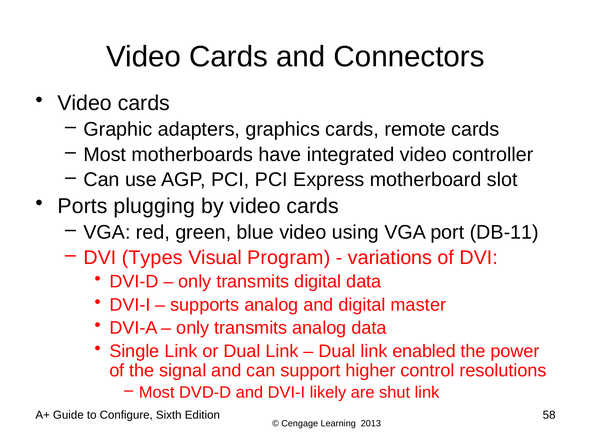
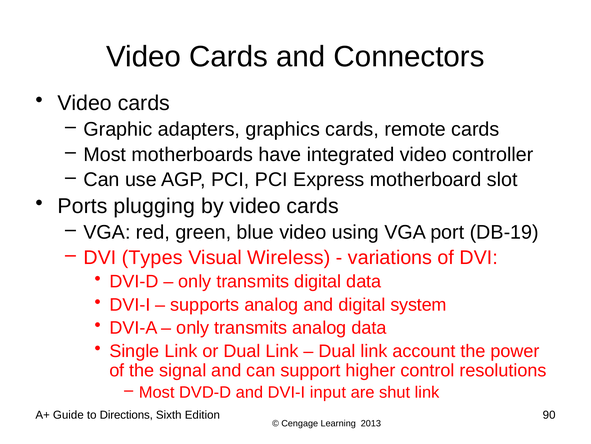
DB-11: DB-11 -> DB-19 (504, 232)
Program: Program -> Wireless (289, 257)
master: master -> system (418, 304)
enabled: enabled -> account (424, 350)
likely: likely -> input (328, 392)
Configure: Configure -> Directions (126, 414)
58: 58 -> 90 (549, 414)
